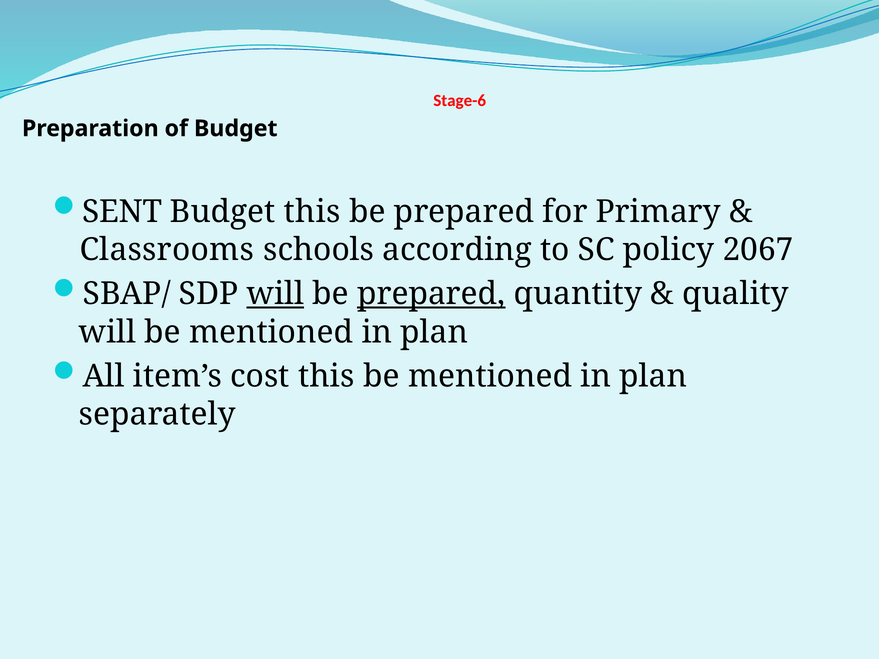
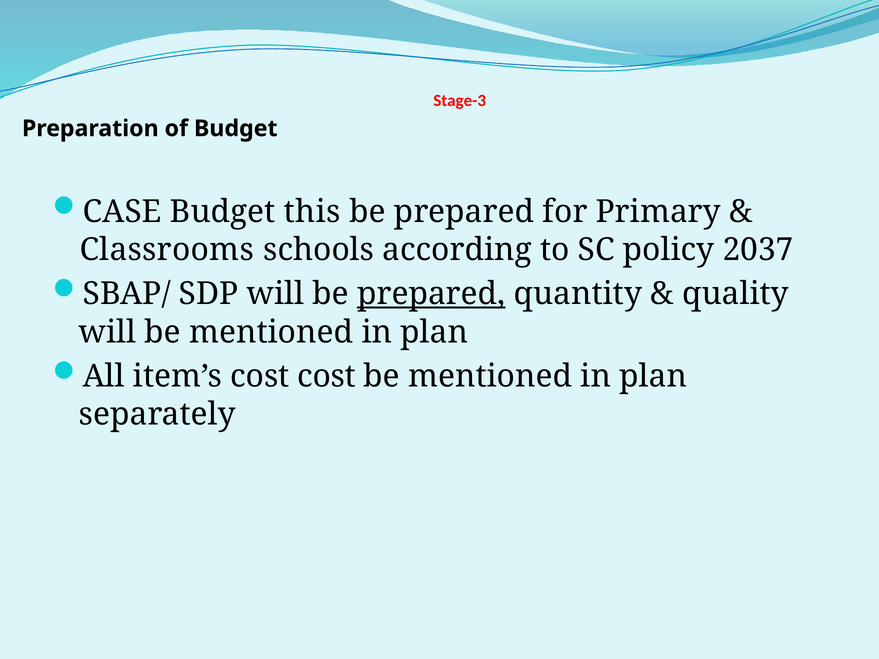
Stage-6: Stage-6 -> Stage-3 (460, 101)
SENT: SENT -> CASE (122, 212)
2067: 2067 -> 2037 (758, 250)
will underline: present -> none (275, 294)
cost this: this -> cost (327, 377)
